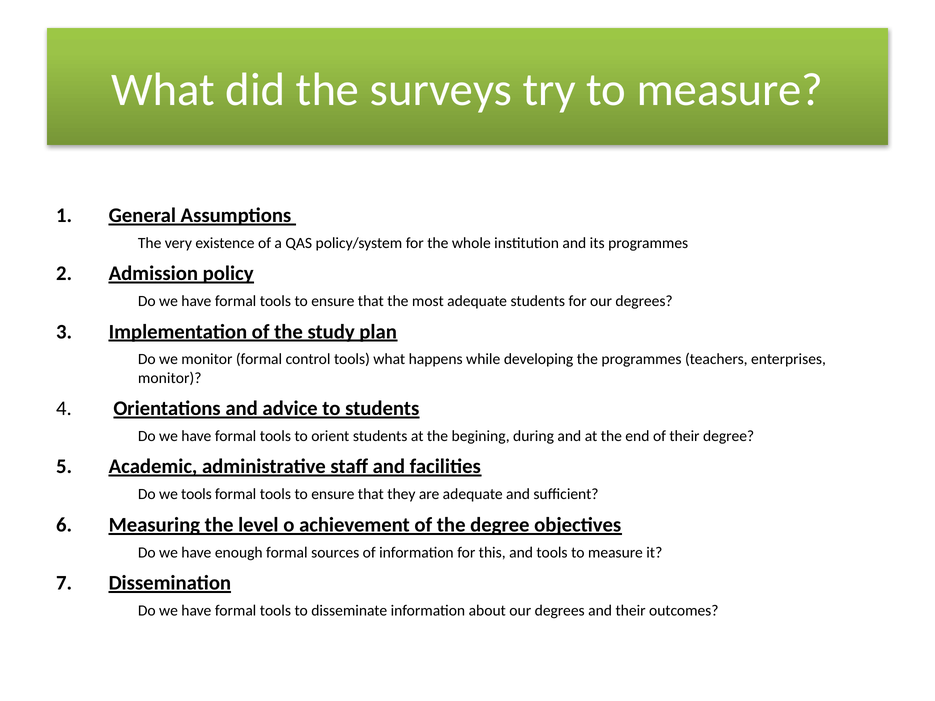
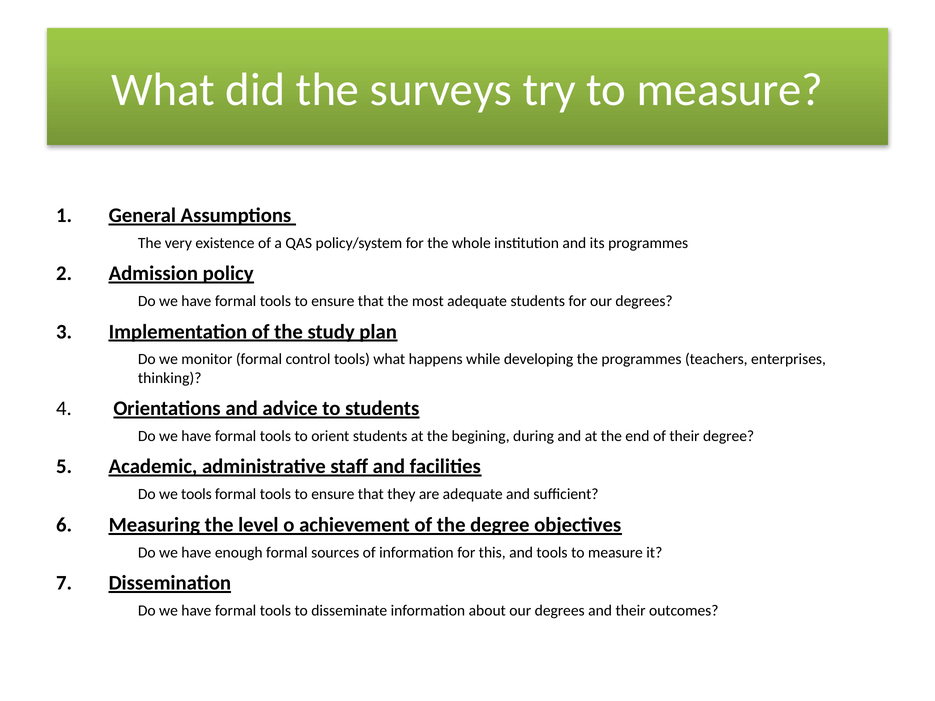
monitor: monitor -> thinking (170, 378)
